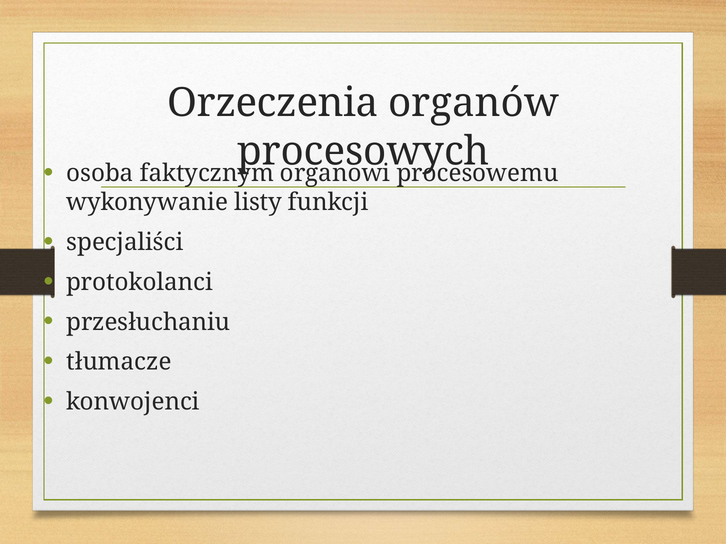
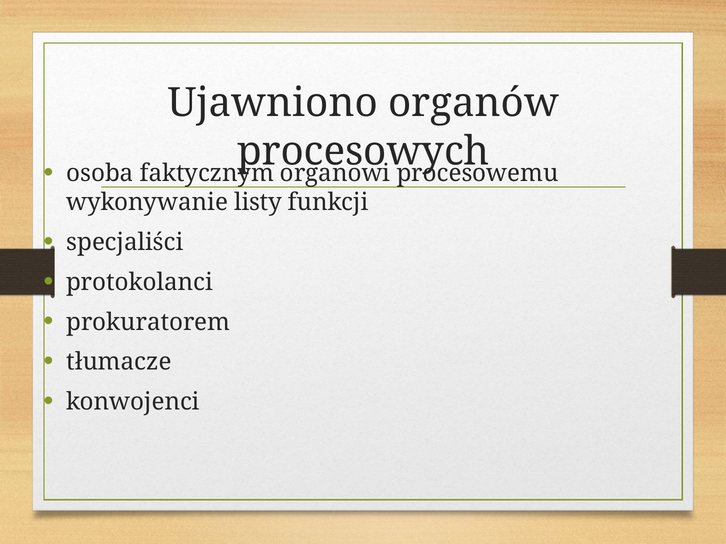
Orzeczenia: Orzeczenia -> Ujawniono (273, 103)
przesłuchaniu: przesłuchaniu -> prokuratorem (148, 322)
